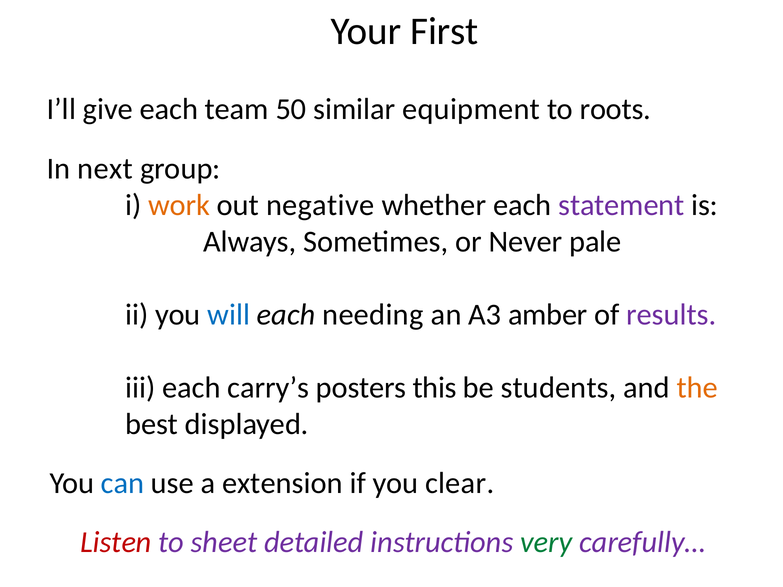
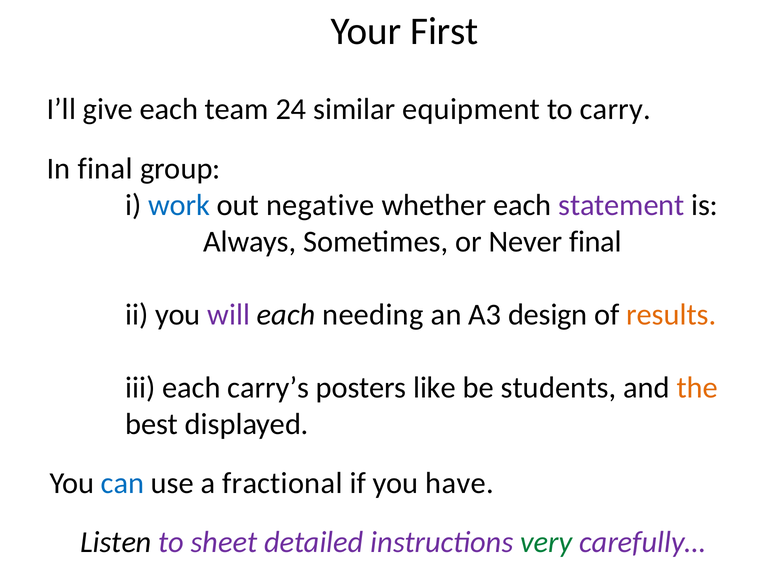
50: 50 -> 24 (291, 109)
roots: roots -> carry (615, 109)
In next: next -> final (105, 169)
work colour: orange -> blue (179, 205)
Never pale: pale -> final (595, 242)
will colour: blue -> purple (229, 315)
amber: amber -> design (548, 315)
results colour: purple -> orange (671, 315)
this: this -> like (435, 388)
extension: extension -> fractional (282, 483)
clear: clear -> have (460, 483)
Listen colour: red -> black (116, 543)
